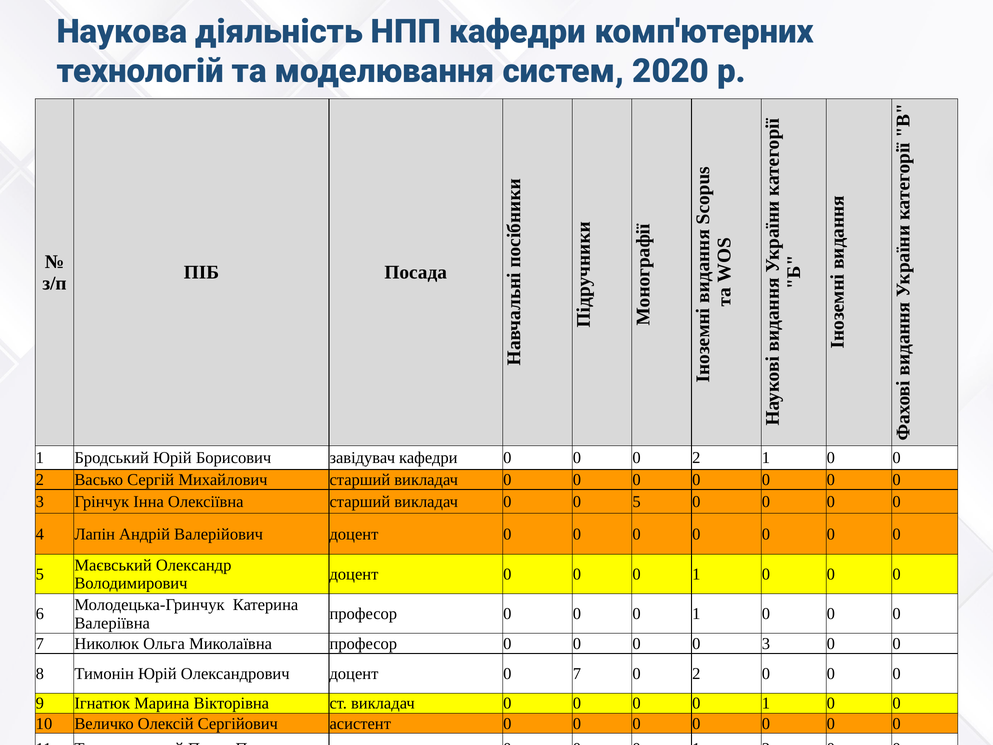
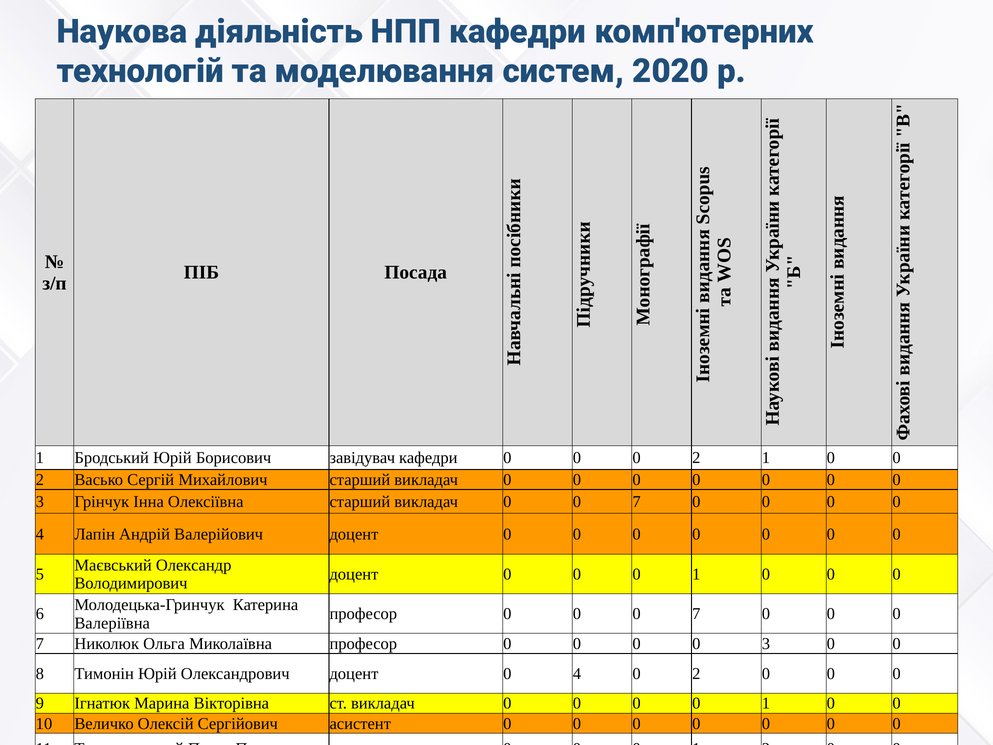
викладач 0 0 5: 5 -> 7 (637, 502)
1: 1 -> 7 (696, 614)
доцент 0 7: 7 -> 4 (577, 673)
